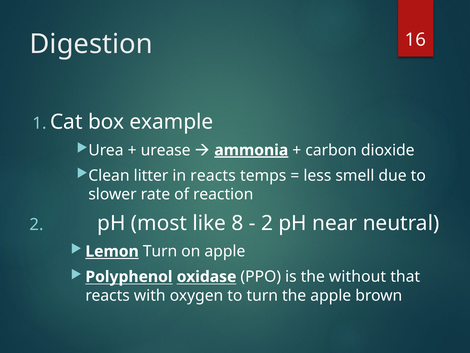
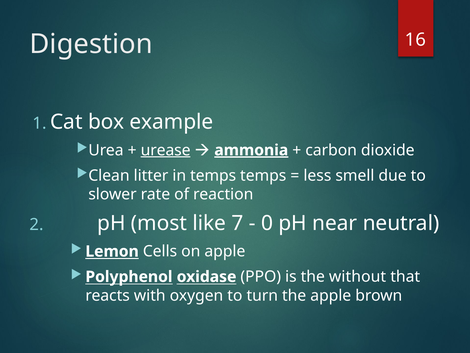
urease underline: none -> present (166, 150)
in reacts: reacts -> temps (213, 175)
8: 8 -> 7 (237, 223)
2: 2 -> 0 (267, 223)
Lemon Turn: Turn -> Cells (160, 251)
